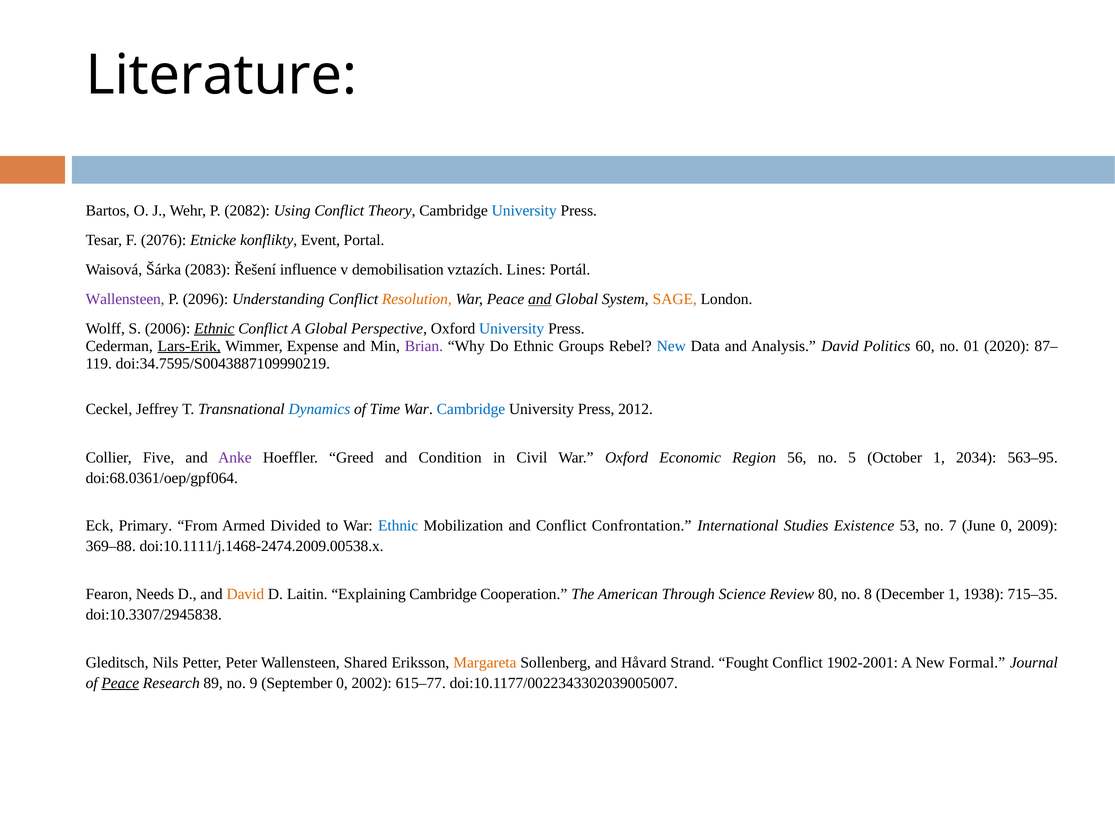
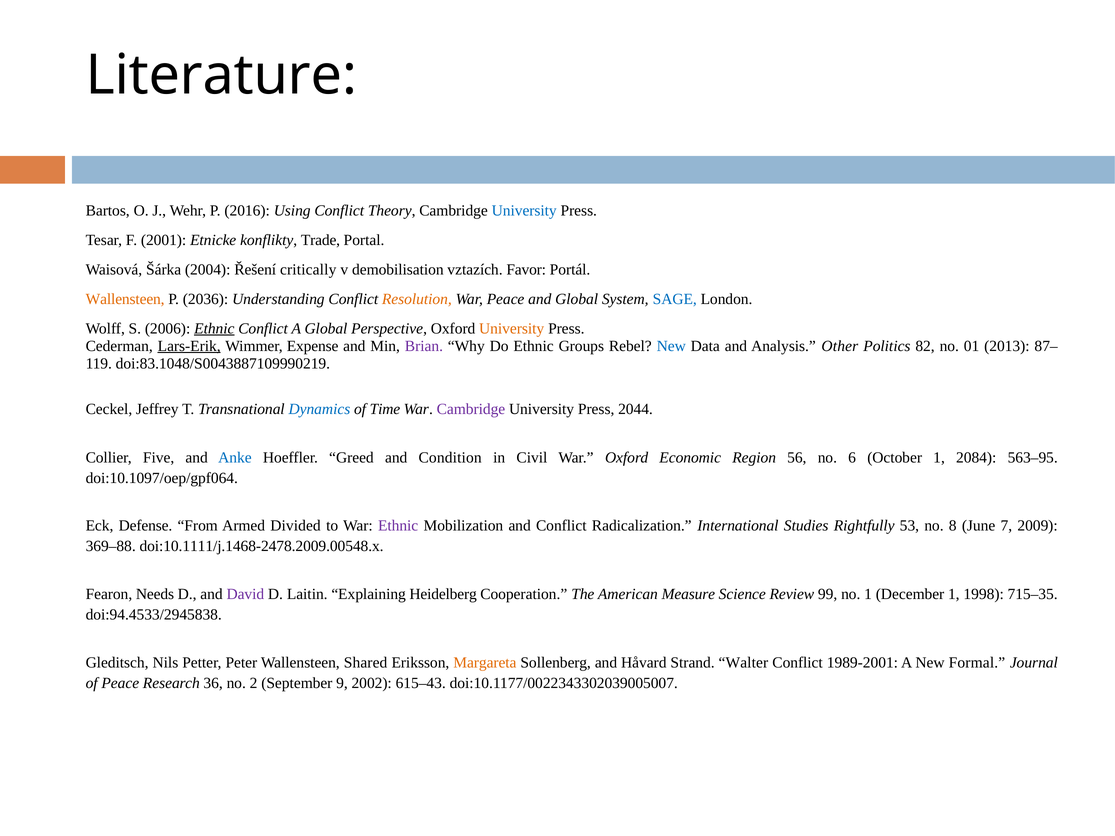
2082: 2082 -> 2016 (247, 211)
2076: 2076 -> 2001 (164, 240)
Event: Event -> Trade (321, 240)
2083: 2083 -> 2004 (208, 270)
influence: influence -> critically (308, 270)
Lines: Lines -> Favor (526, 270)
Wallensteen colour: purple -> orange (125, 299)
2096: 2096 -> 2036 (206, 299)
and underline: present -> none (540, 299)
SAGE colour: orange -> blue (675, 299)
University colour: blue -> orange (512, 329)
Analysis David: David -> Other (840, 346)
60: 60 -> 82 (925, 346)
2020: 2020 -> 2013 (1007, 346)
doi:34.7595/S0043887109990219: doi:34.7595/S0043887109990219 -> doi:83.1048/S0043887109990219 (223, 364)
Cambridge colour: blue -> purple (471, 409)
2012: 2012 -> 2044 (635, 409)
Anke colour: purple -> blue (235, 458)
5: 5 -> 6 (852, 458)
2034: 2034 -> 2084 (976, 458)
doi:68.0361/oep/gpf064: doi:68.0361/oep/gpf064 -> doi:10.1097/oep/gpf064 (162, 478)
Primary: Primary -> Defense (145, 526)
Ethnic colour: blue -> purple (398, 526)
Confrontation: Confrontation -> Radicalization (642, 526)
Existence: Existence -> Rightfully (864, 526)
7: 7 -> 8 (953, 526)
June 0: 0 -> 7 (1006, 526)
doi:10.1111/j.1468-2474.2009.00538.x: doi:10.1111/j.1468-2474.2009.00538.x -> doi:10.1111/j.1468-2478.2009.00548.x (262, 546)
David colour: orange -> purple (245, 594)
Explaining Cambridge: Cambridge -> Heidelberg (443, 594)
Through: Through -> Measure (688, 594)
80: 80 -> 99 (828, 594)
no 8: 8 -> 1 (868, 594)
1938: 1938 -> 1998 (984, 594)
doi:10.3307/2945838: doi:10.3307/2945838 -> doi:94.4533/2945838 (154, 615)
Fought: Fought -> Walter (743, 663)
1902-2001: 1902-2001 -> 1989-2001 (862, 663)
Peace underline: present -> none (120, 683)
89: 89 -> 36 (213, 683)
9: 9 -> 2 (254, 683)
September 0: 0 -> 9 (342, 683)
615–77: 615–77 -> 615–43 (421, 683)
